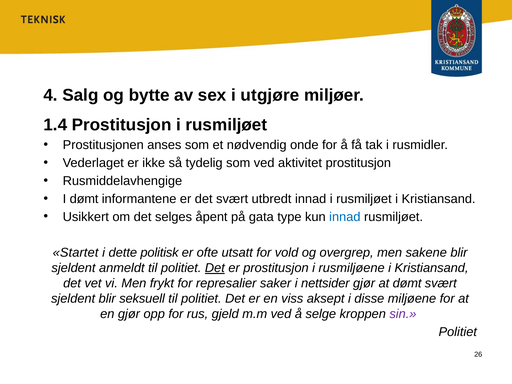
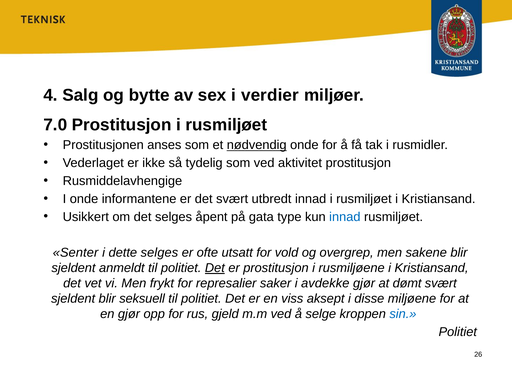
utgjøre: utgjøre -> verdier (270, 95)
1.4: 1.4 -> 7.0 (55, 125)
nødvendig underline: none -> present (257, 145)
I dømt: dømt -> onde (84, 199)
Startet: Startet -> Senter (76, 253)
dette politisk: politisk -> selges (159, 253)
nettsider: nettsider -> avdekke (325, 283)
sin colour: purple -> blue (403, 314)
